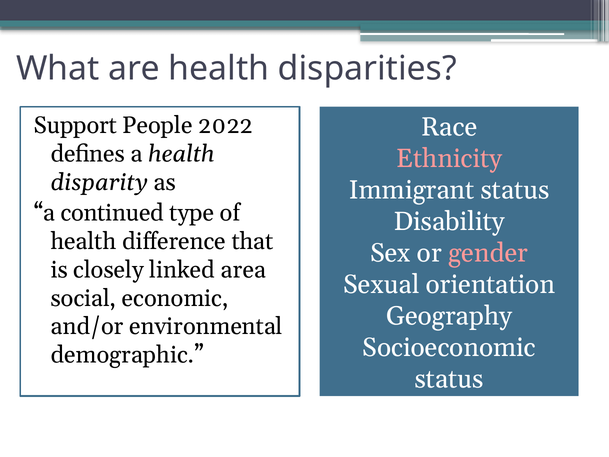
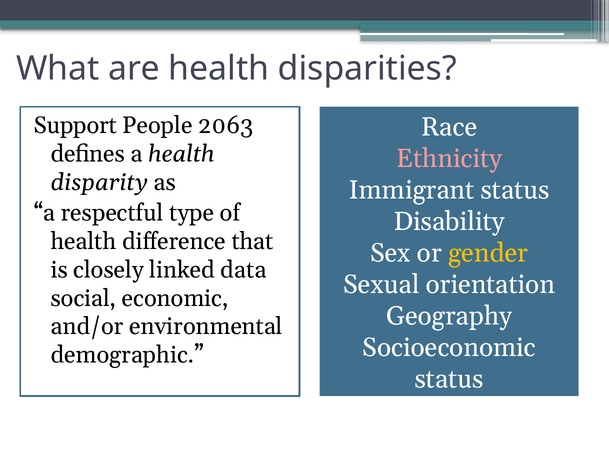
2022: 2022 -> 2063 (226, 125)
continued: continued -> respectful (112, 213)
gender colour: pink -> yellow (488, 253)
area: area -> data (243, 270)
